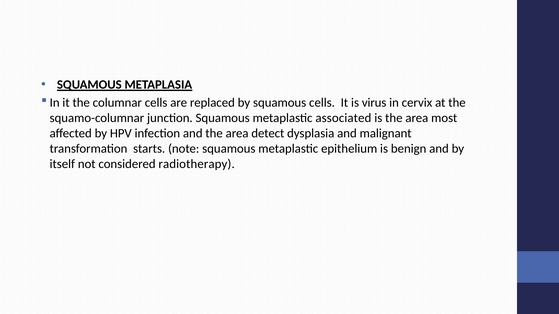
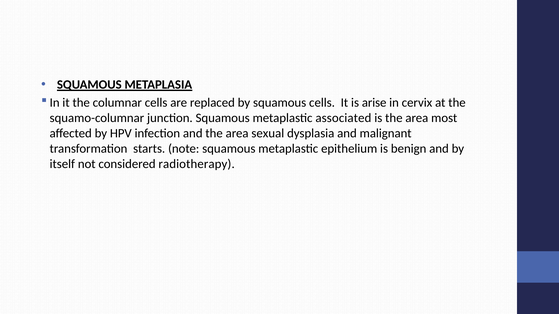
virus: virus -> arise (374, 103)
detect: detect -> sexual (268, 133)
